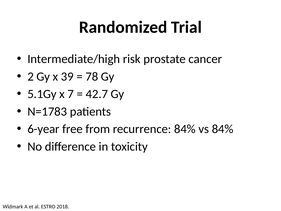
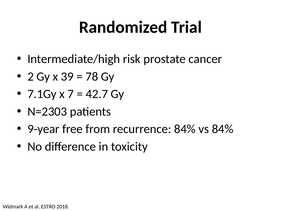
5.1Gy: 5.1Gy -> 7.1Gy (42, 94)
N=1783: N=1783 -> N=2303 (47, 111)
6-year: 6-year -> 9-year (43, 129)
